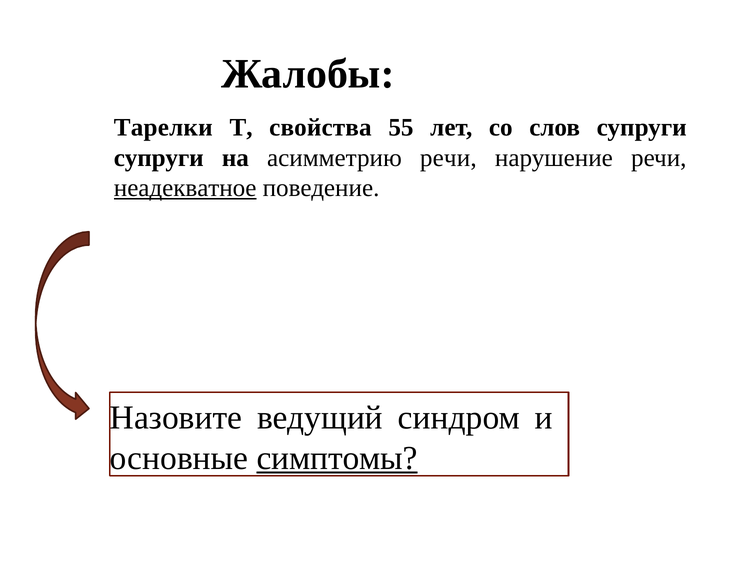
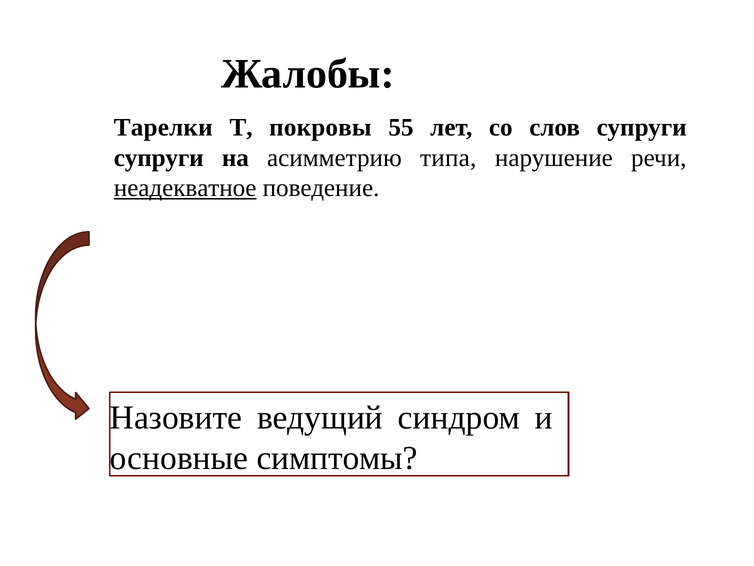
свойства: свойства -> покровы (320, 127)
асимметрию речи: речи -> типа (448, 158)
симптомы underline: present -> none (337, 458)
